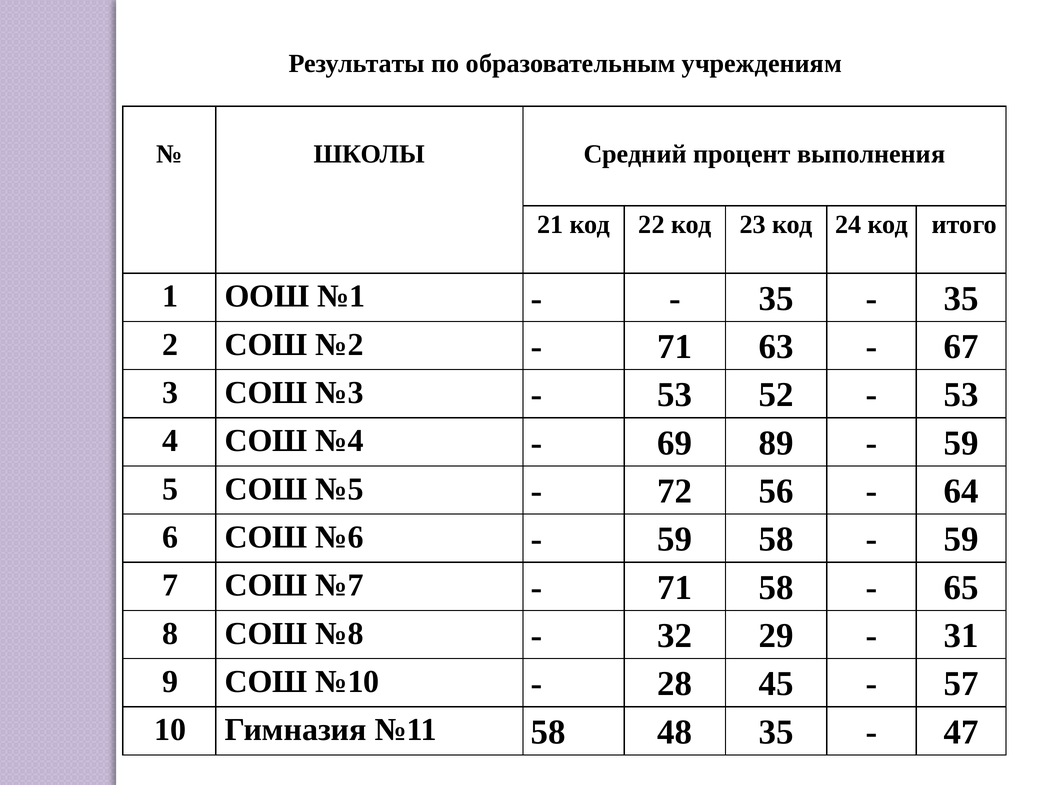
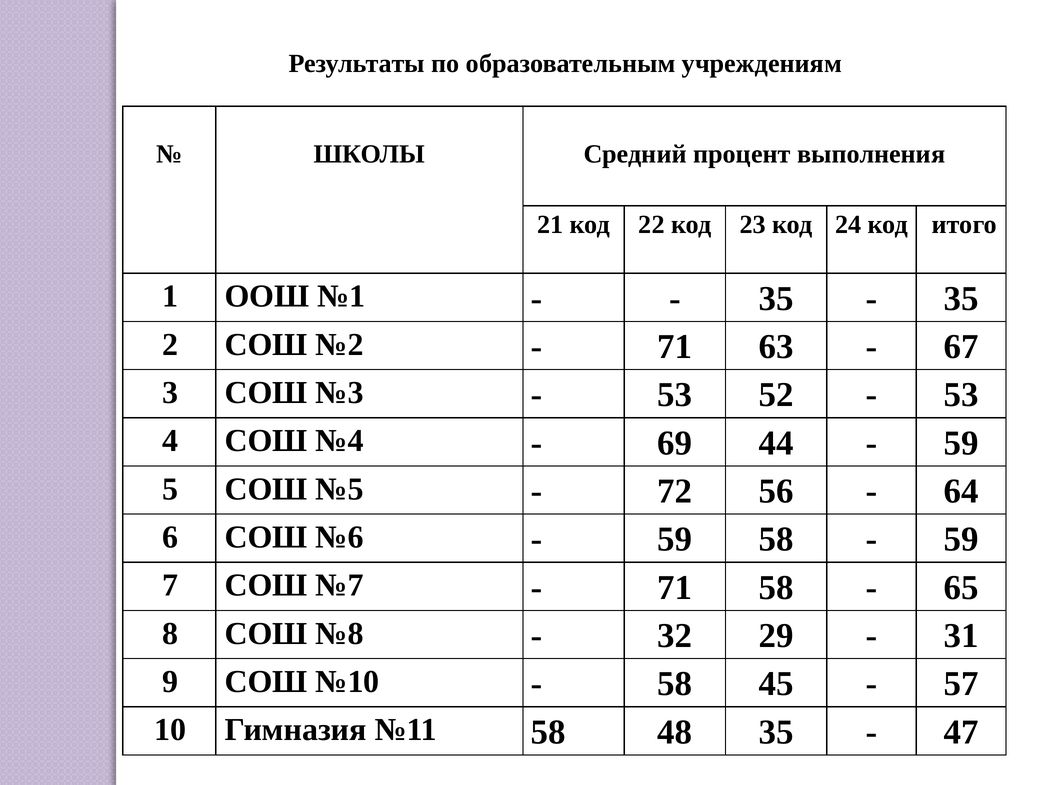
89: 89 -> 44 (776, 443)
28: 28 -> 58 (675, 684)
